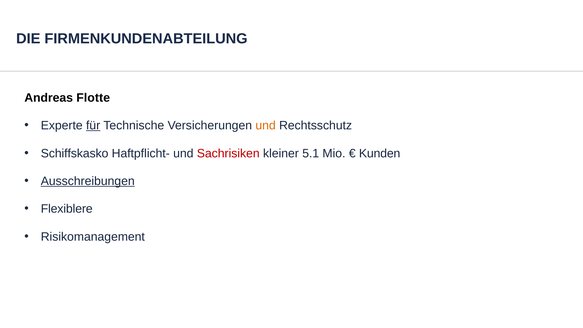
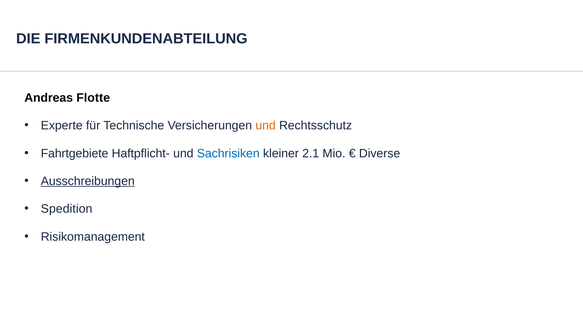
für underline: present -> none (93, 126)
Schiffskasko: Schiffskasko -> Fahrtgebiete (75, 153)
Sachrisiken colour: red -> blue (228, 153)
5.1: 5.1 -> 2.1 (311, 153)
Kunden: Kunden -> Diverse (380, 153)
Flexiblere: Flexiblere -> Spedition (67, 209)
